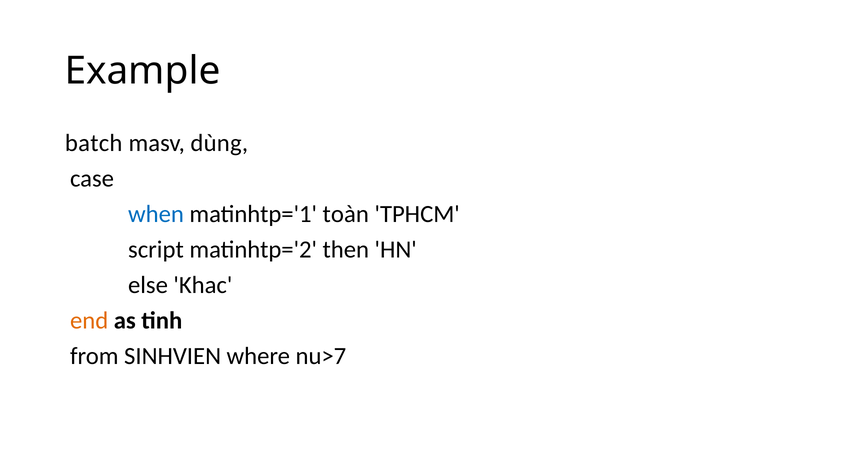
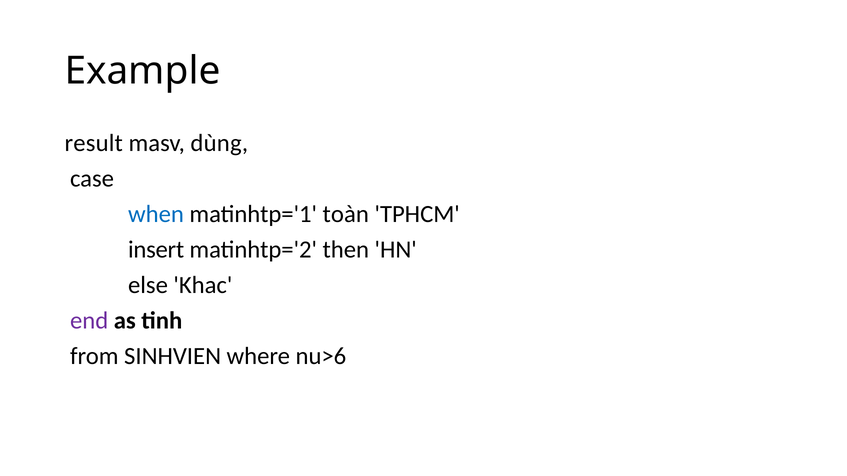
batch: batch -> result (94, 143)
script: script -> insert (156, 250)
end colour: orange -> purple (89, 321)
nu>7: nu>7 -> nu>6 (321, 356)
